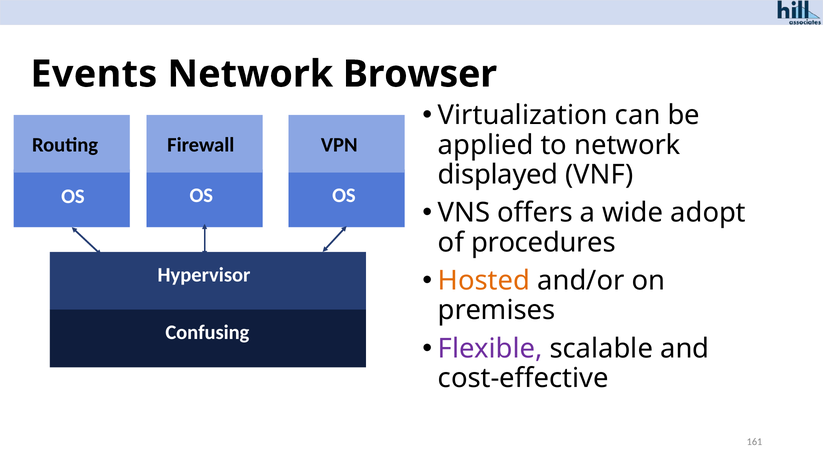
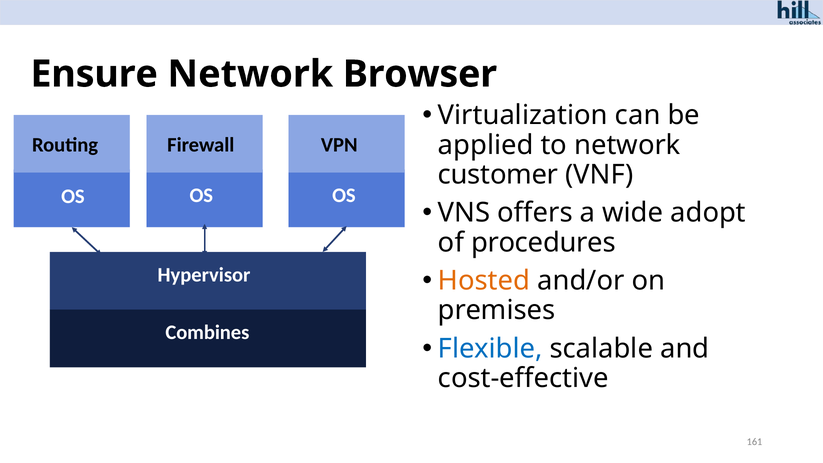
Events: Events -> Ensure (94, 74)
displayed: displayed -> customer (498, 175)
Confusing: Confusing -> Combines (207, 333)
Flexible colour: purple -> blue (490, 349)
